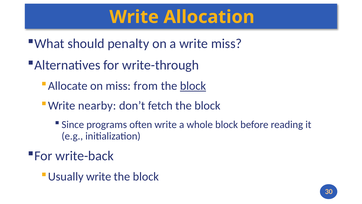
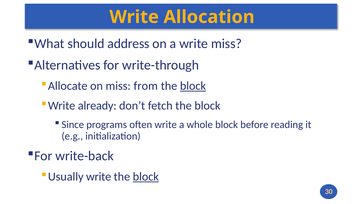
penalty: penalty -> address (128, 44)
nearby: nearby -> already (97, 106)
block underline: none -> present (146, 176)
